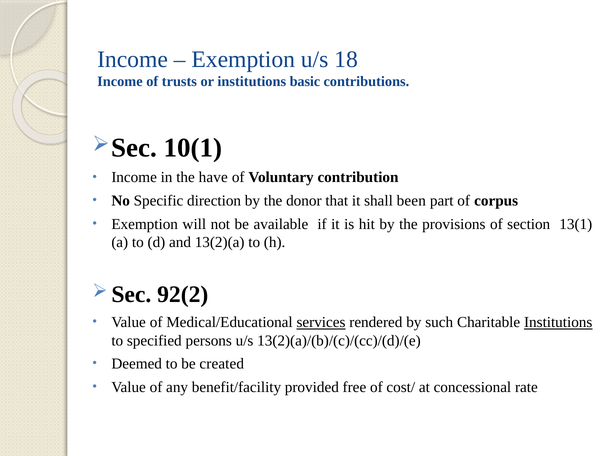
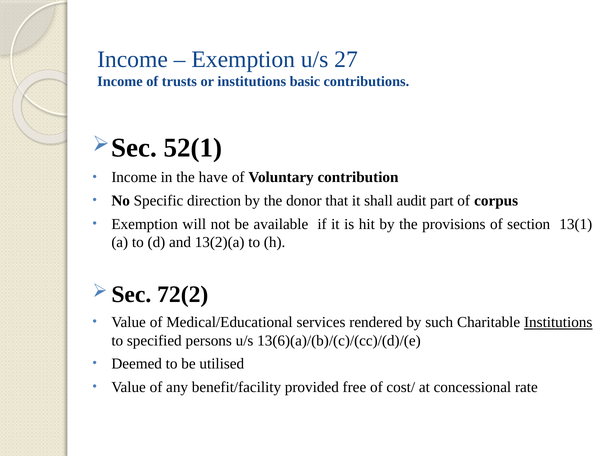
18: 18 -> 27 (346, 59)
10(1: 10(1 -> 52(1 (193, 148)
been: been -> audit (411, 201)
92(2: 92(2 -> 72(2 (183, 294)
services underline: present -> none (321, 322)
13(2)(a)/(b)/(c)/(cc)/(d)/(e: 13(2)(a)/(b)/(c)/(cc)/(d)/(e -> 13(6)(a)/(b)/(c)/(cc)/(d)/(e (339, 341)
created: created -> utilised (222, 364)
